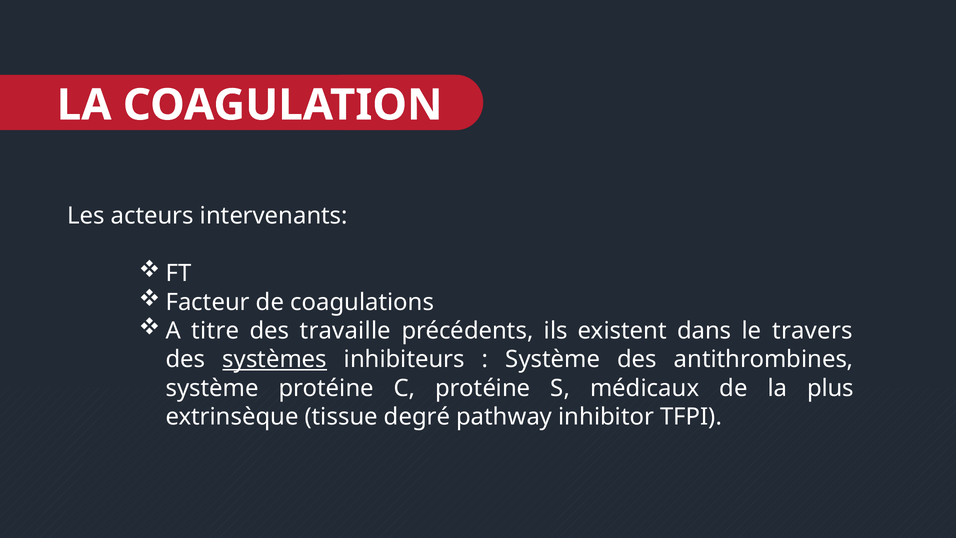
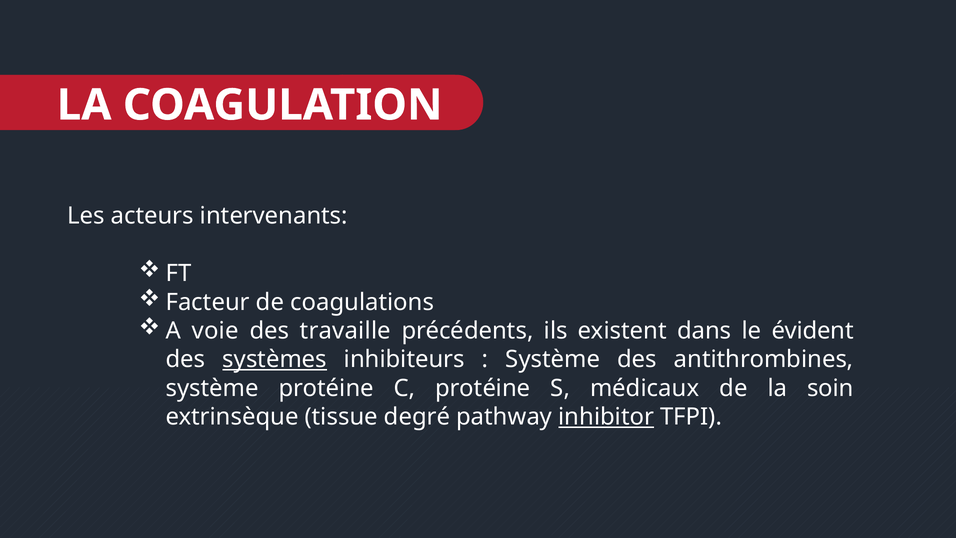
titre: titre -> voie (215, 331)
travers: travers -> évident (813, 331)
plus: plus -> soin (830, 388)
inhibitor underline: none -> present (606, 417)
